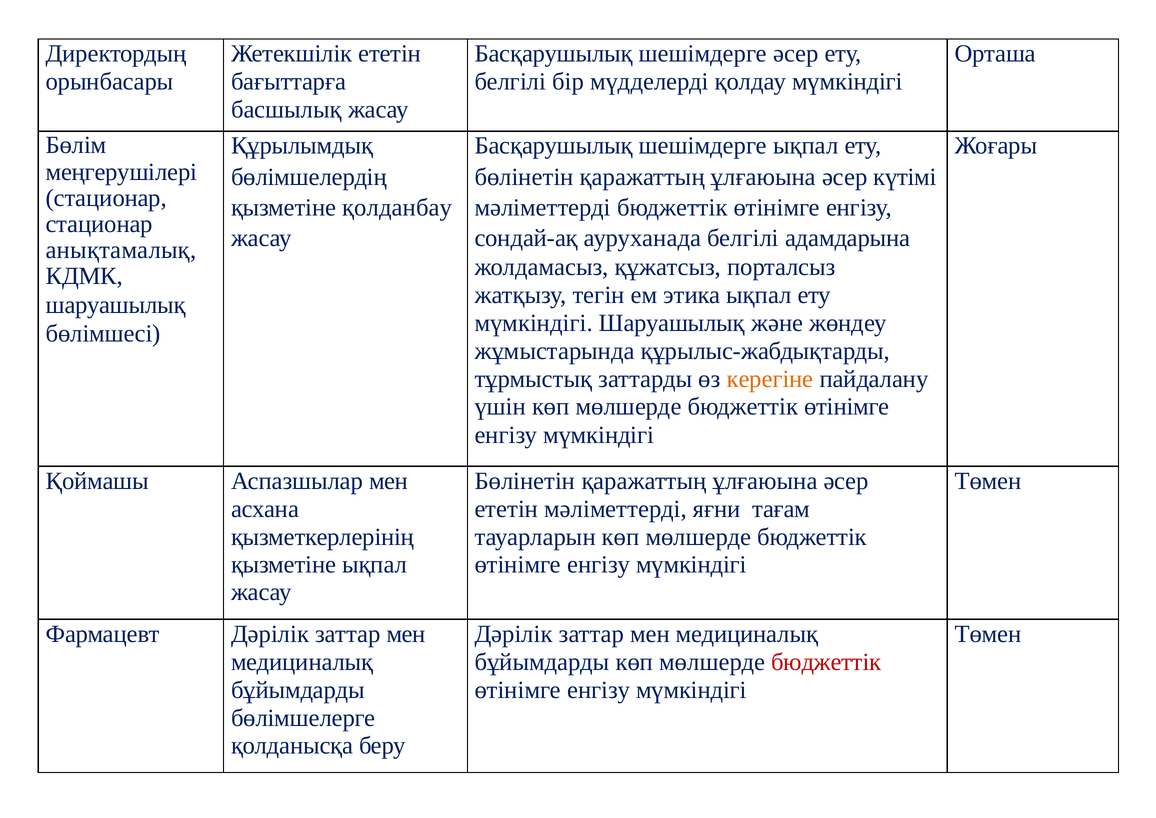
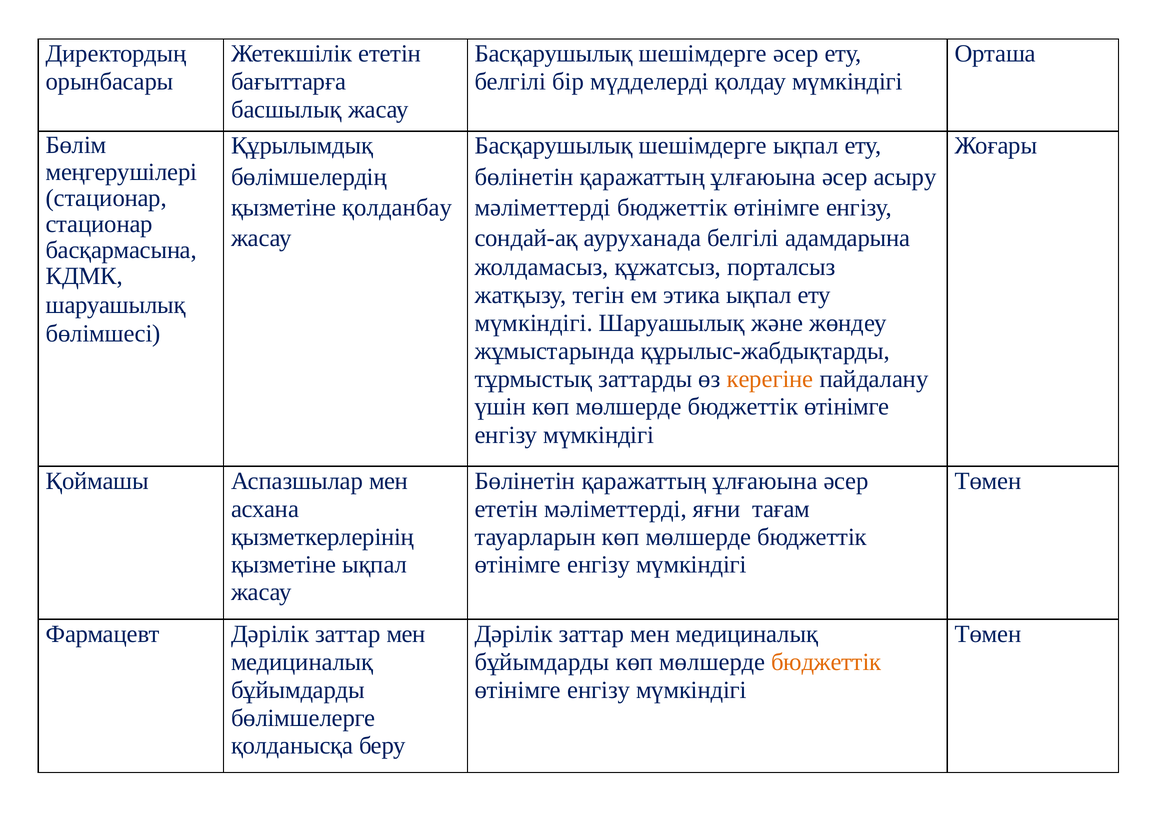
күтімі: күтімі -> асыру (905, 177)
анықтамалық: анықтамалық -> басқармасына (121, 250)
бюджеттік colour: red -> orange (826, 662)
